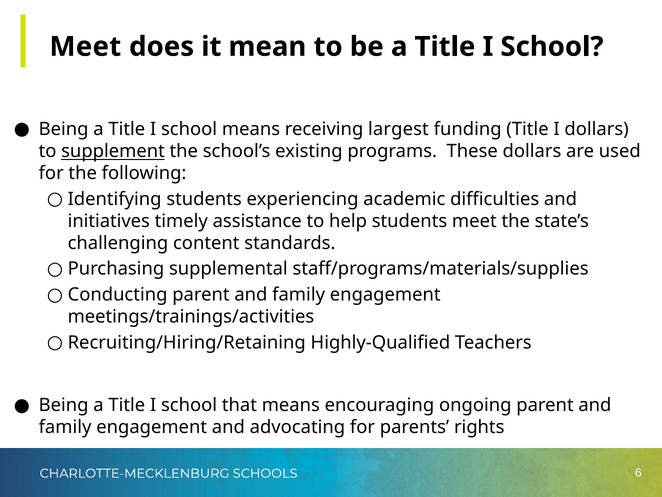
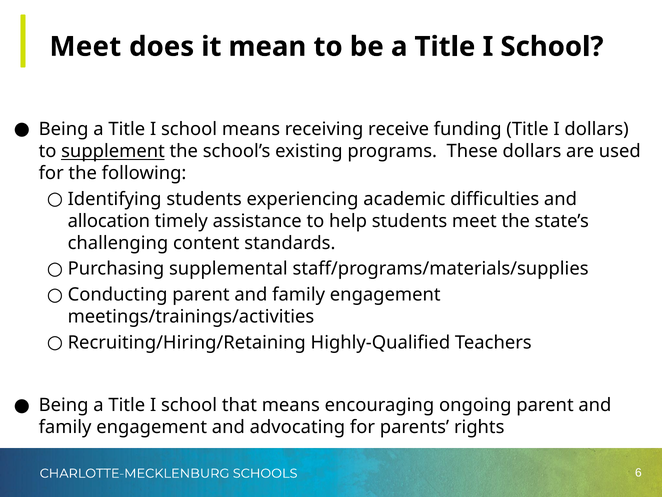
largest: largest -> receive (399, 129)
initiatives: initiatives -> allocation (109, 221)
